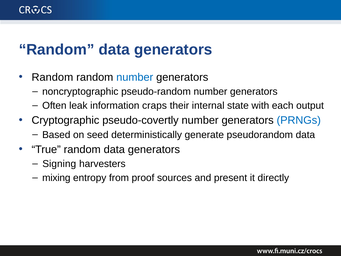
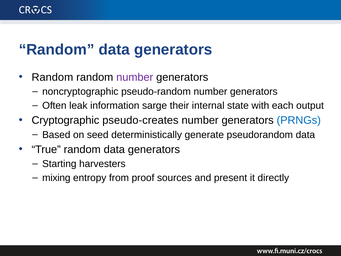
number colour: blue -> purple (135, 77)
craps: craps -> sarge (155, 105)
pseudo-covertly: pseudo-covertly -> pseudo-creates (140, 120)
Signing: Signing -> Starting (59, 164)
